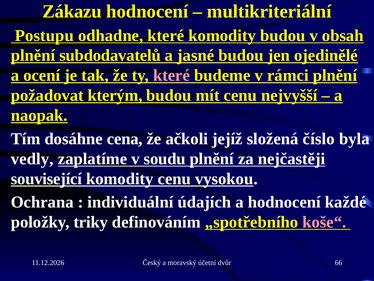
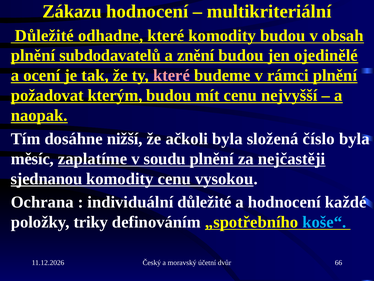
Postupu: Postupu -> Důležité (44, 35)
jasné: jasné -> znění (196, 55)
cena: cena -> nižší (125, 139)
ačkoli jejíž: jejíž -> byla (227, 139)
vedly: vedly -> měsíc (32, 158)
související: související -> sjednanou (46, 178)
individuální údajích: údajích -> důležité (204, 202)
koše“ colour: pink -> light blue (324, 222)
